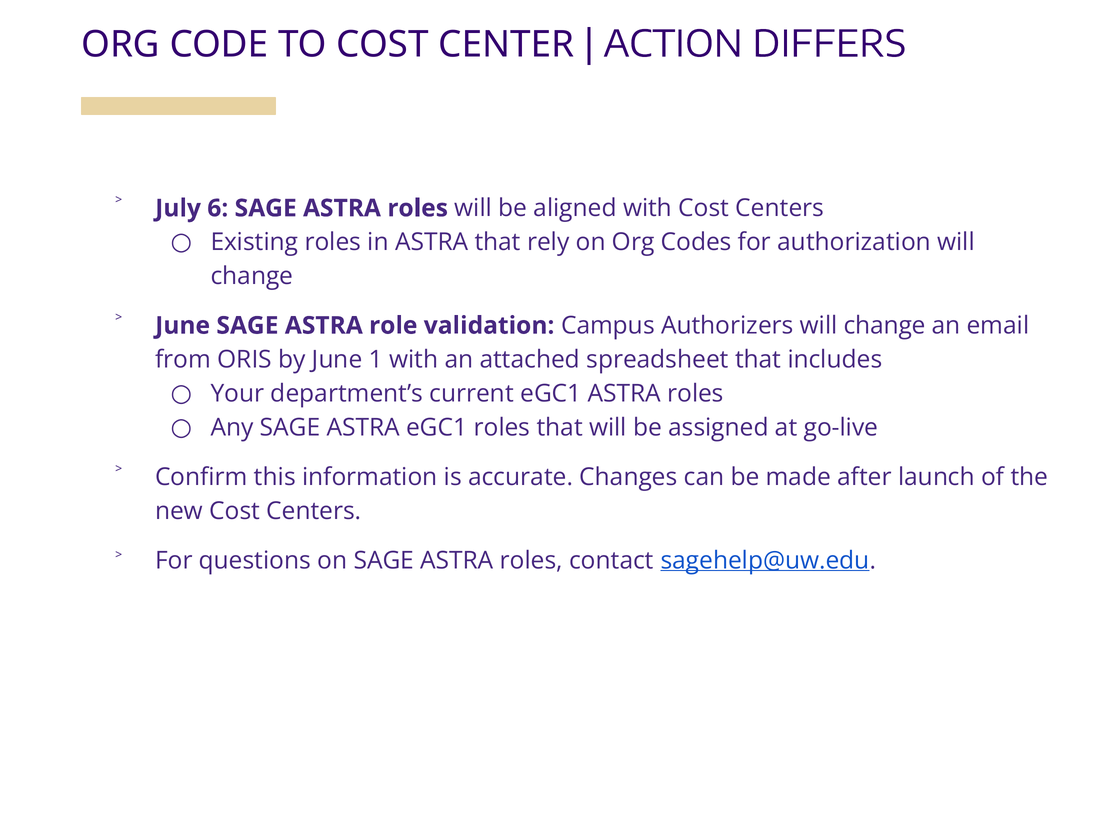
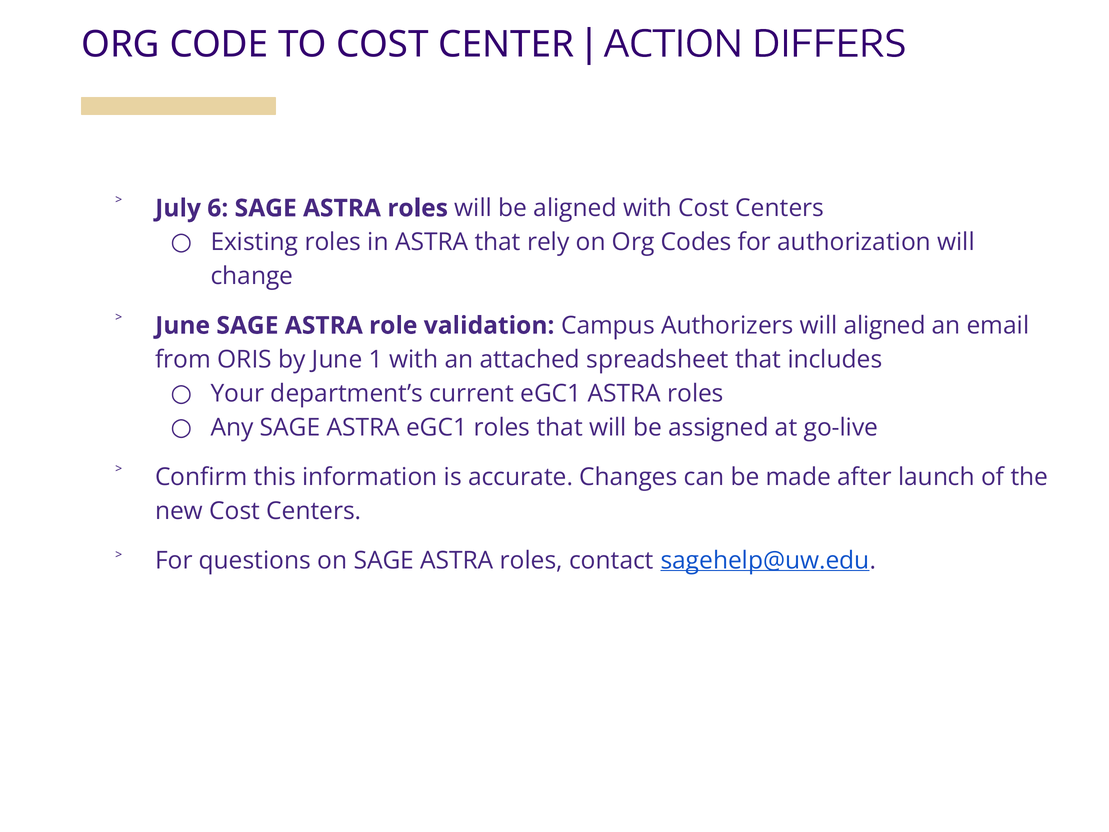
Authorizers will change: change -> aligned (885, 325)
